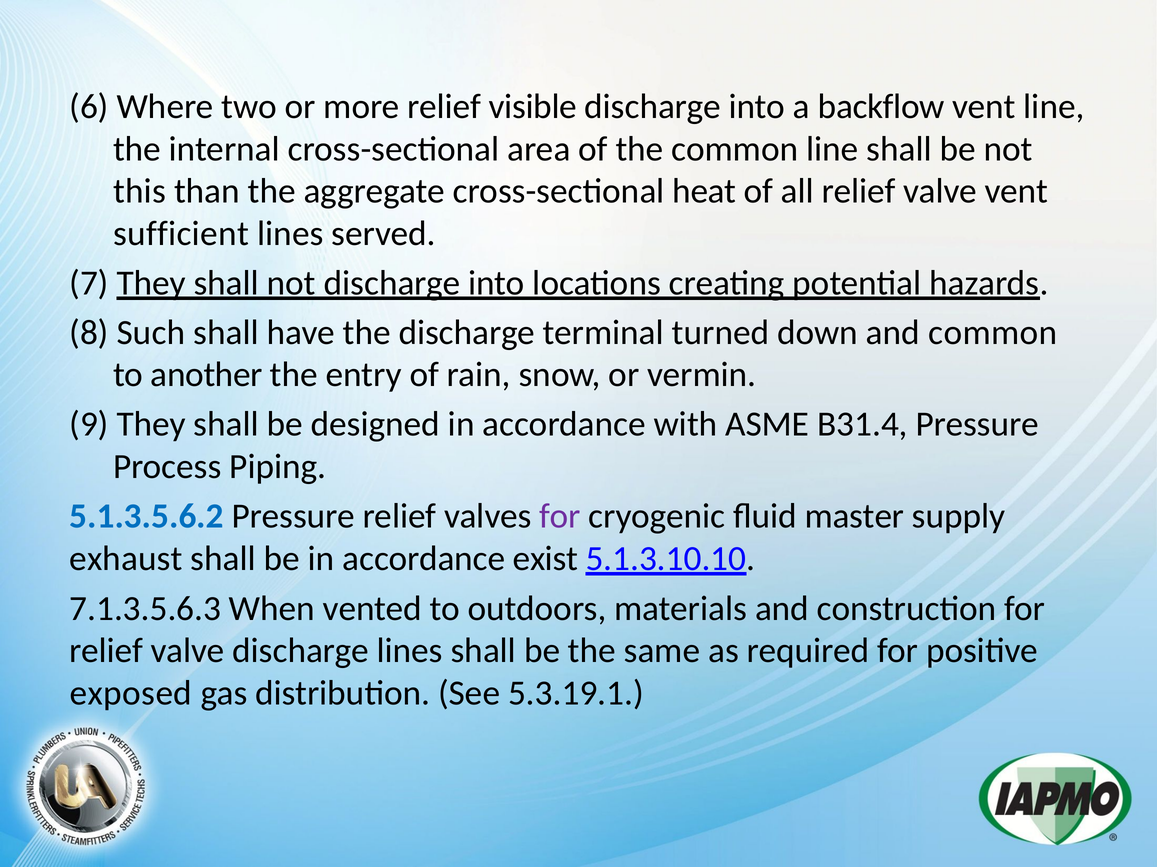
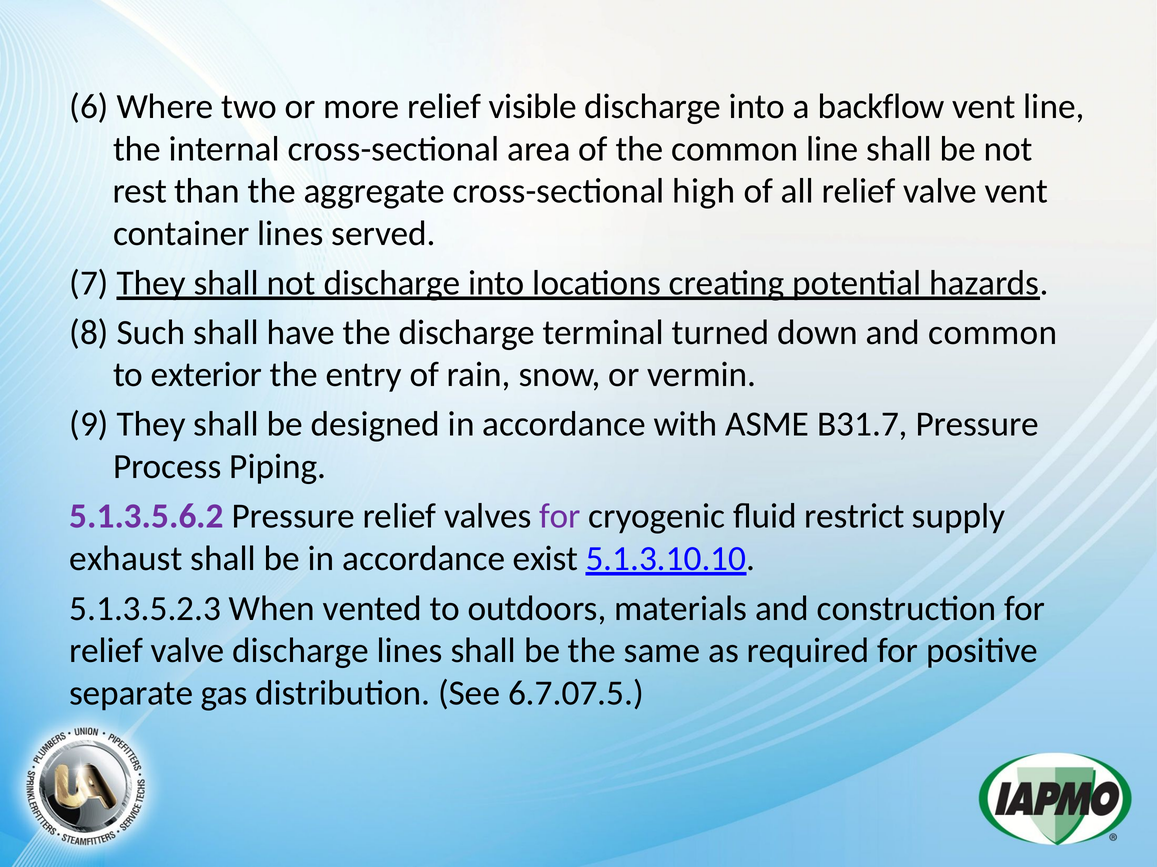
this: this -> rest (140, 191)
heat: heat -> high (704, 191)
sufficient: sufficient -> container (181, 234)
another: another -> exterior (207, 375)
B31.4: B31.4 -> B31.7 (862, 425)
5.1.3.5.6.2 colour: blue -> purple (147, 517)
master: master -> restrict (855, 517)
7.1.3.5.6.3: 7.1.3.5.6.3 -> 5.1.3.5.2.3 (145, 609)
exposed: exposed -> separate (131, 694)
5.3.19.1: 5.3.19.1 -> 6.7.07.5 (576, 694)
